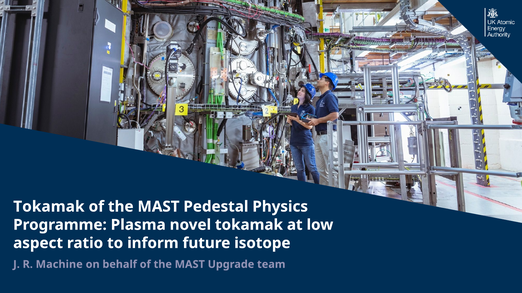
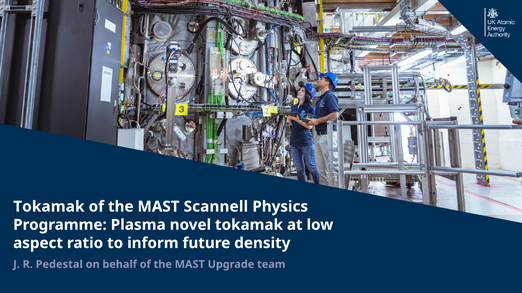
Pedestal: Pedestal -> Scannell (216, 207)
isotope: isotope -> density (262, 244)
Machine: Machine -> Pedestal (59, 265)
